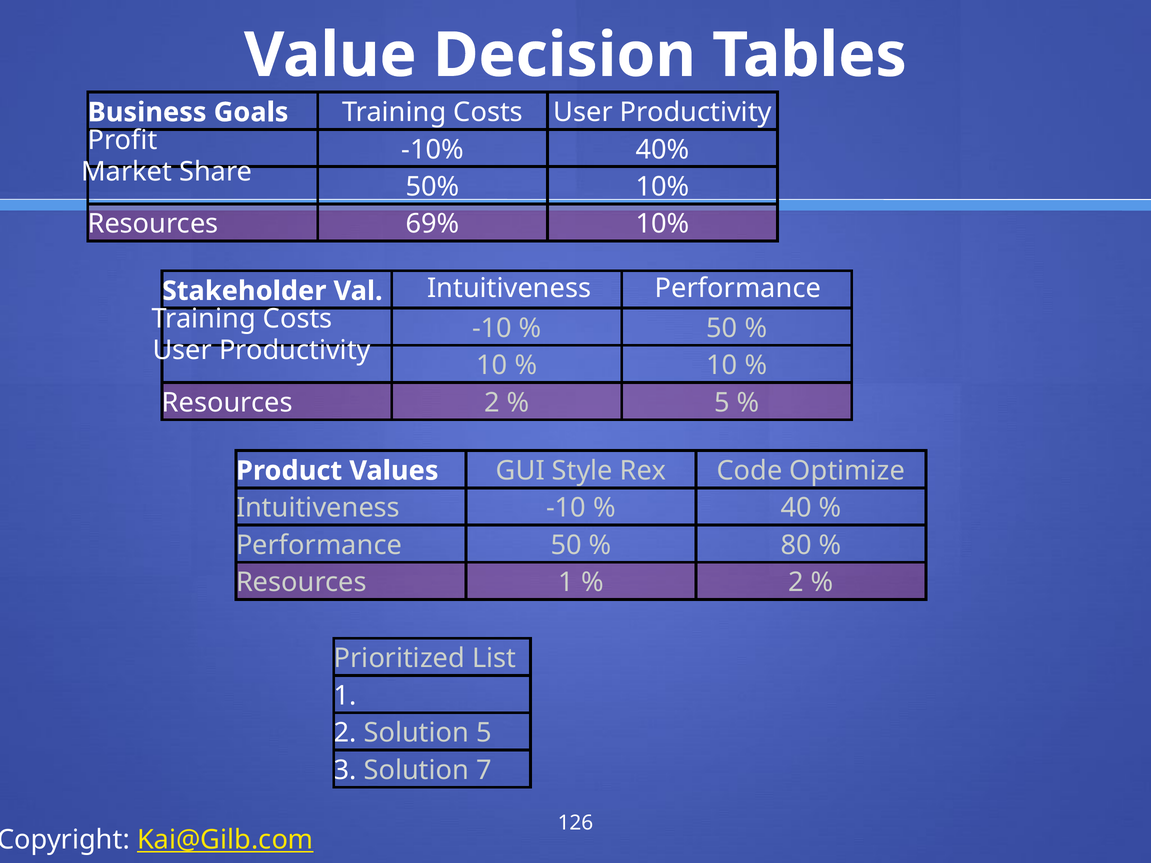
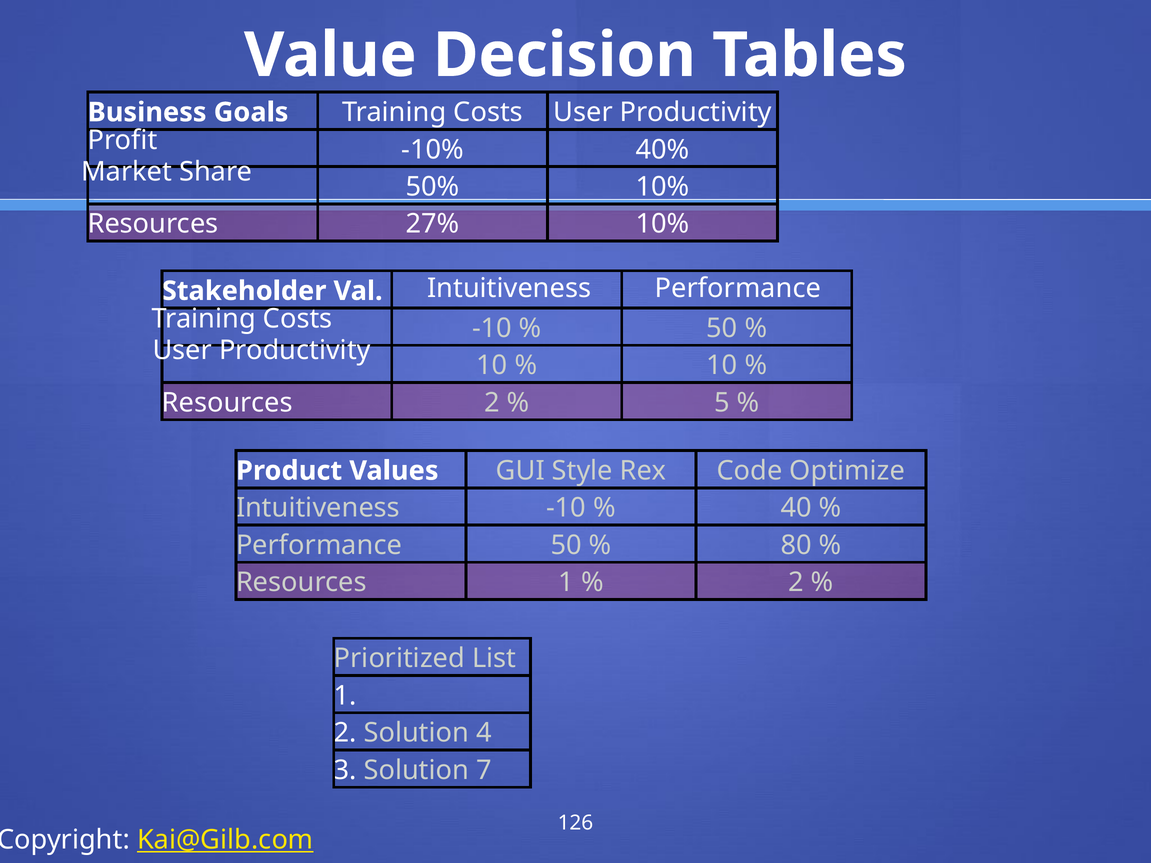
69%: 69% -> 27% (433, 224)
Solution 5: 5 -> 4 (484, 733)
